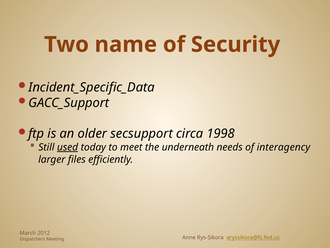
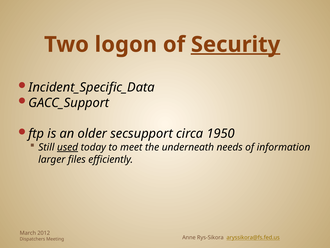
name: name -> logon (126, 44)
Security underline: none -> present (236, 44)
1998: 1998 -> 1950 (221, 133)
interagency: interagency -> information (283, 147)
